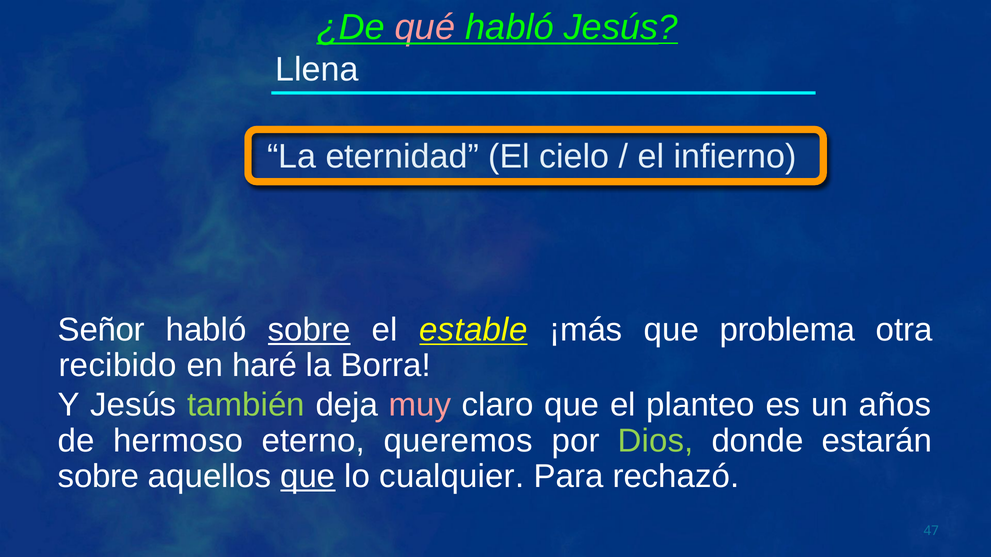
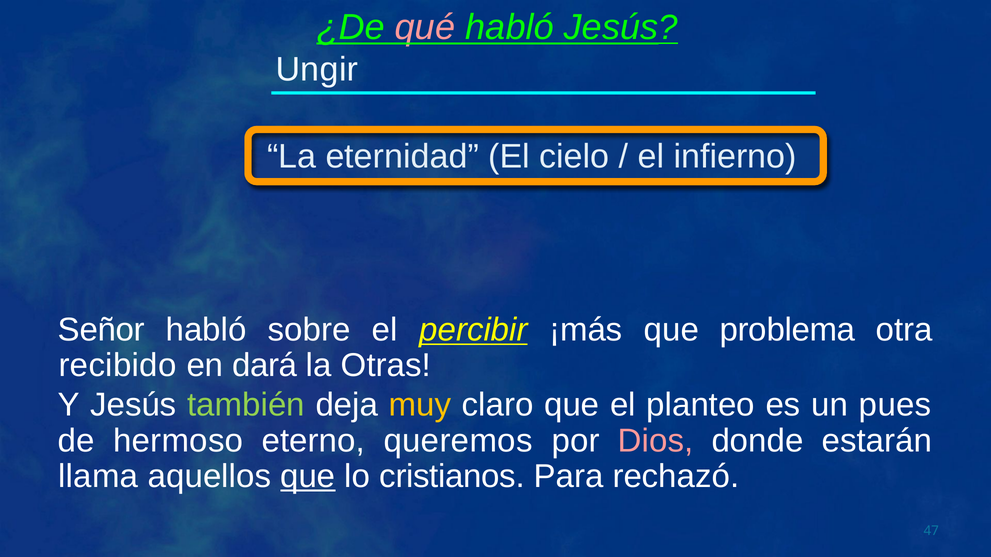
Llena: Llena -> Ungir (317, 70)
sobre underline: present -> none (309, 330)
estable: estable -> percibir (473, 330)
haré: haré -> dará (265, 366)
Borra: Borra -> Otras (386, 366)
muy colour: pink -> yellow (420, 405)
años: años -> pues (895, 405)
Dios colour: light green -> pink (656, 441)
sobre: sobre -> llama (98, 477)
cualquier: cualquier -> cristianos (452, 477)
